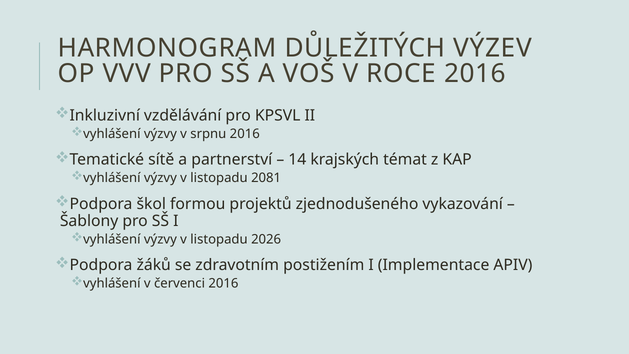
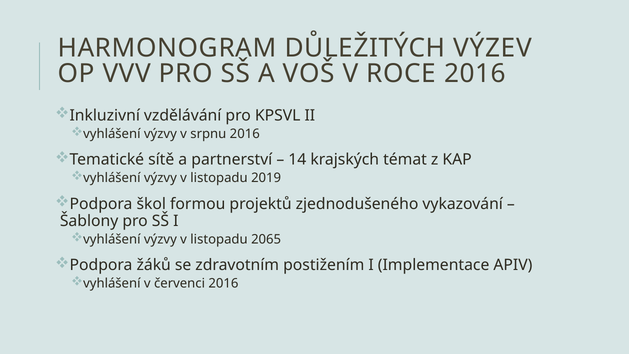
2081: 2081 -> 2019 (266, 178)
2026: 2026 -> 2065 (266, 239)
